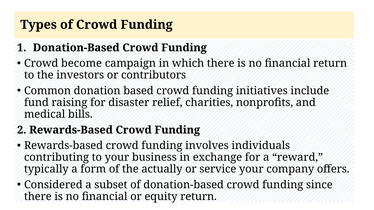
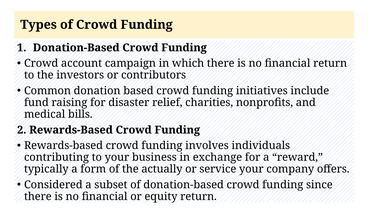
become: become -> account (82, 63)
